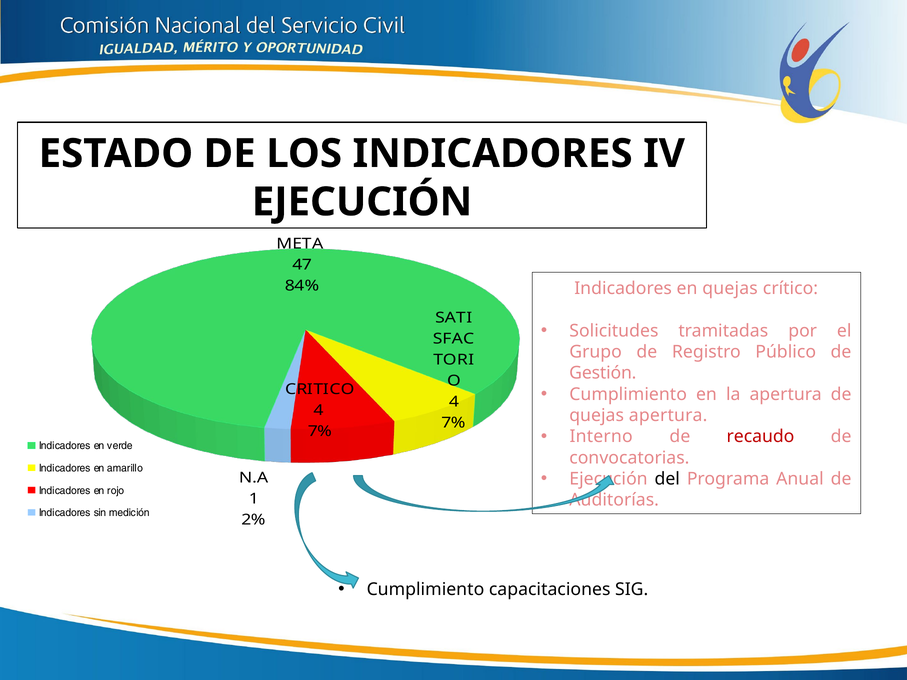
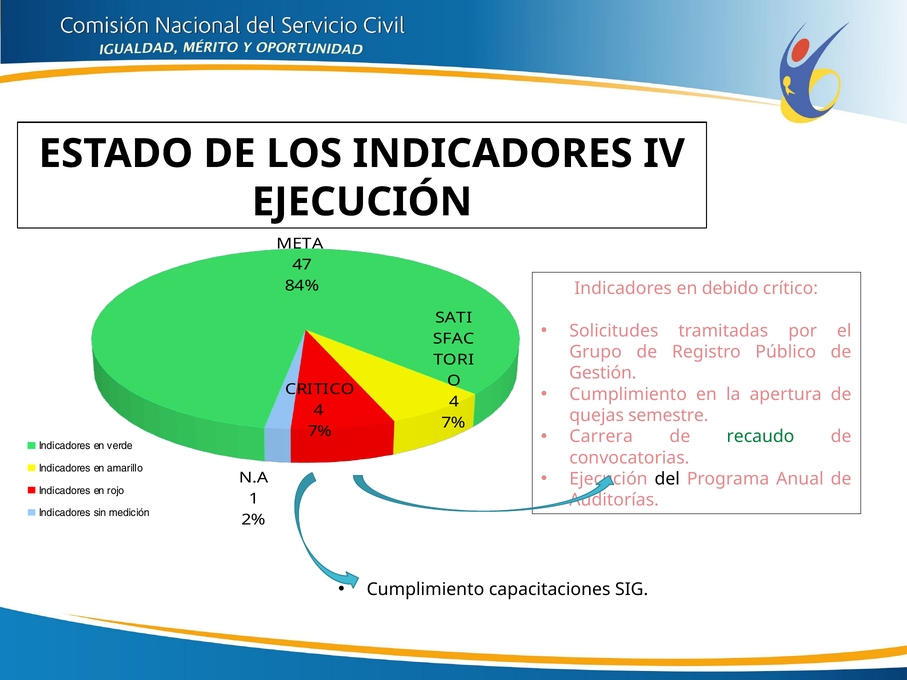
en quejas: quejas -> debido (730, 289)
quejas apertura: apertura -> semestre (668, 416)
Interno: Interno -> Carrera (601, 437)
recaudo colour: red -> green (761, 437)
